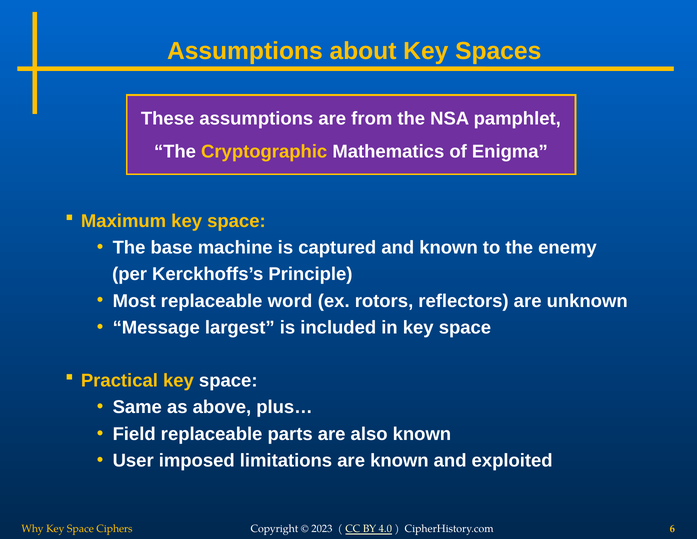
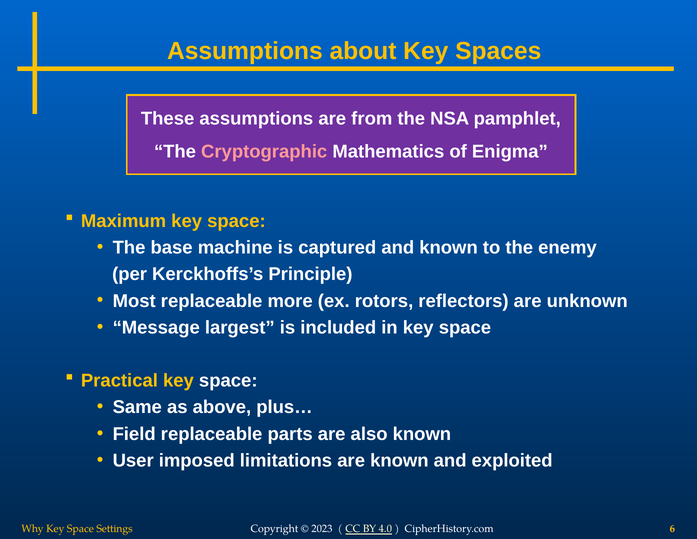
Cryptographic colour: yellow -> pink (264, 152)
word: word -> more (290, 301)
Ciphers: Ciphers -> Settings (115, 529)
